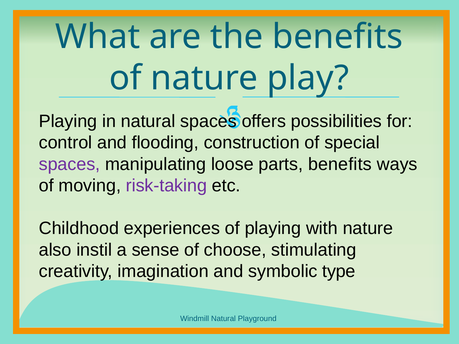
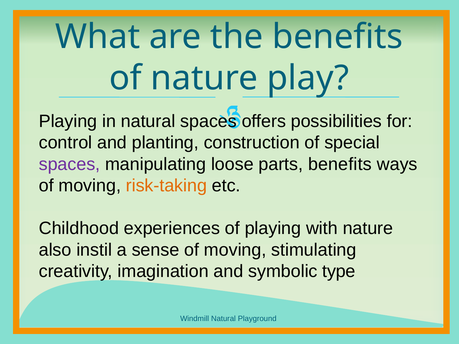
flooding: flooding -> planting (165, 143)
risk-taking colour: purple -> orange (166, 186)
sense of choose: choose -> moving (235, 250)
